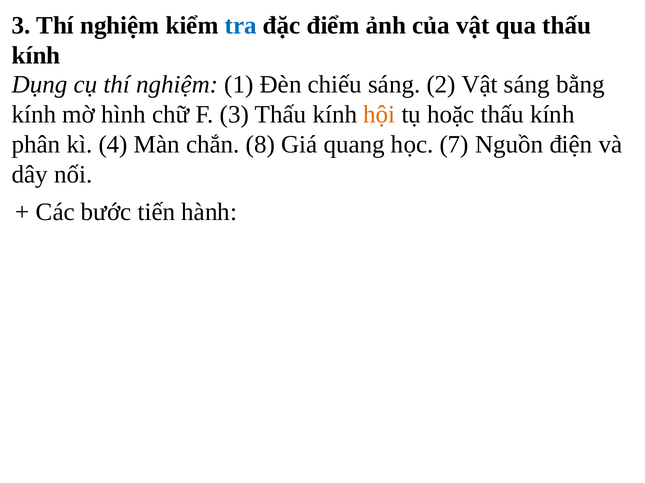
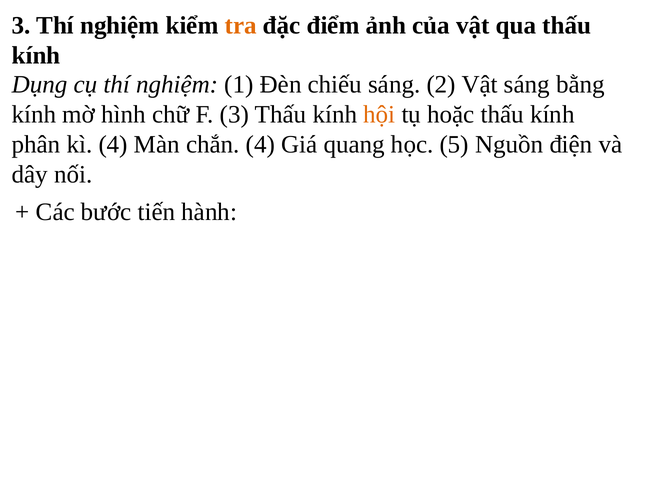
tra colour: blue -> orange (241, 25)
chắn 8: 8 -> 4 (260, 145)
7: 7 -> 5 (454, 145)
